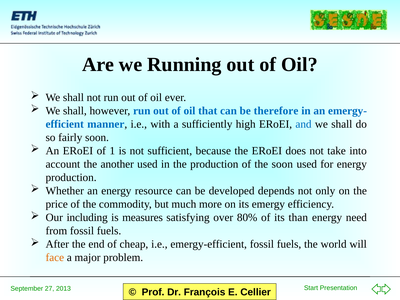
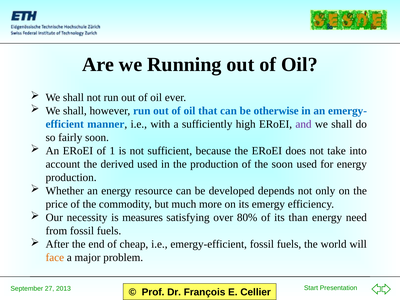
therefore: therefore -> otherwise (276, 111)
and colour: blue -> purple (304, 124)
another: another -> derived (117, 164)
including: including -> necessity (87, 217)
